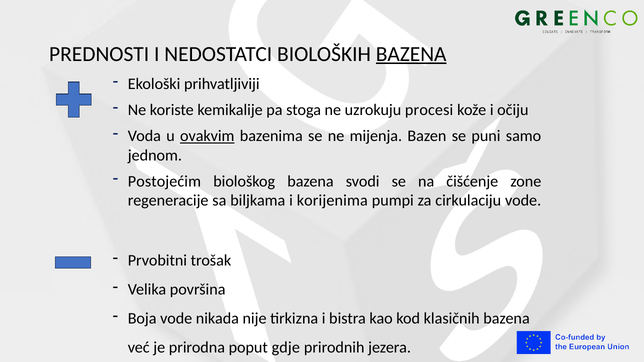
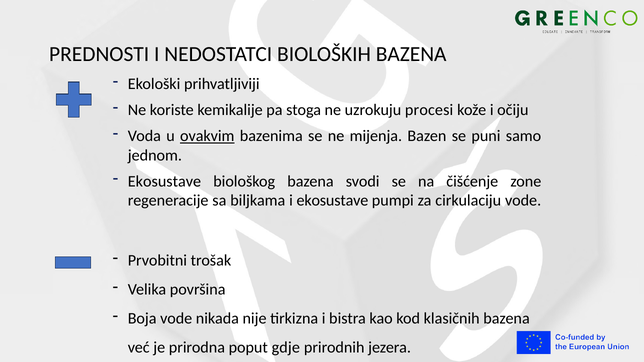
BAZENA underline: present -> none (411, 54)
Postojećim: Postojećim -> Ekosustave (164, 181)
i korijenima: korijenima -> ekosustave (332, 201)
